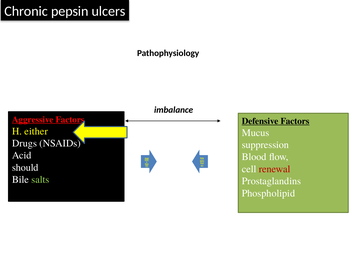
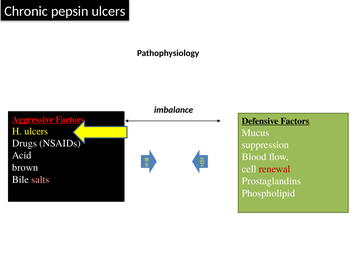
H either: either -> ulcers (36, 131)
should: should -> brown (25, 168)
salts colour: light green -> pink (40, 180)
